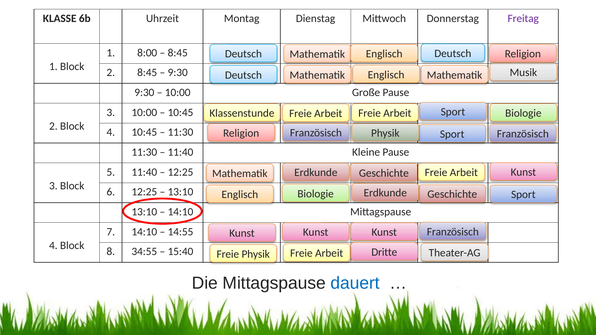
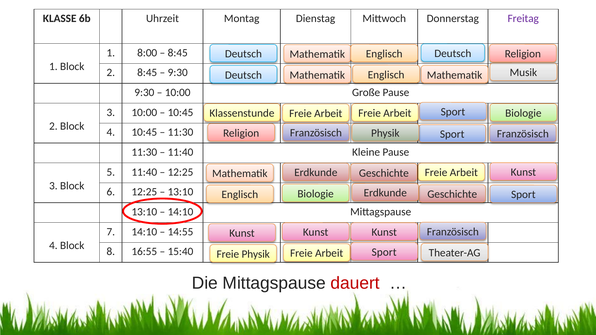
34:55: 34:55 -> 16:55 (144, 252)
Dritte: Dritte -> Sport (384, 252)
dauert colour: blue -> red (355, 283)
